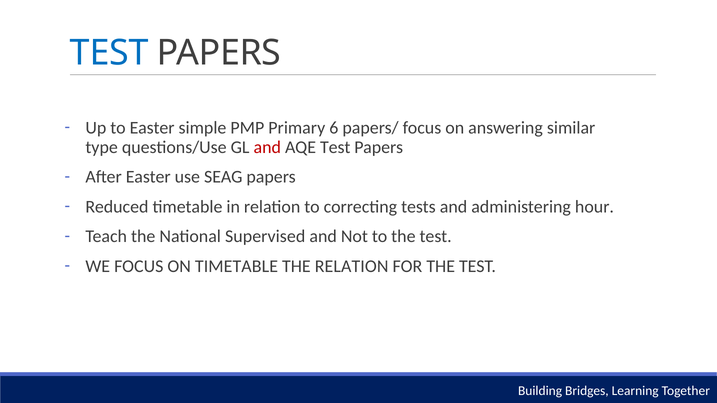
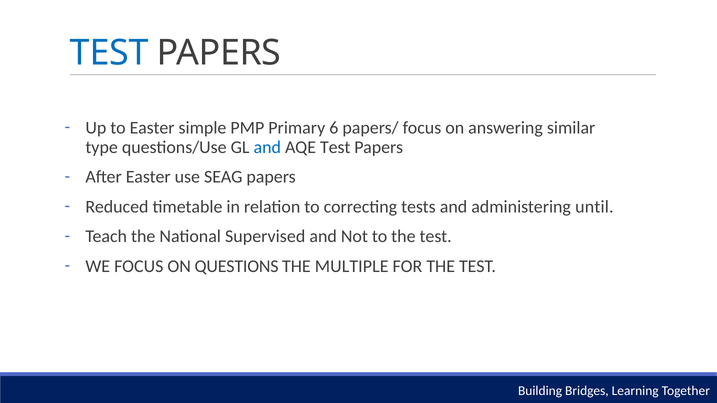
and colour: red -> blue (267, 147)
hour: hour -> until (594, 207)
ON TIMETABLE: TIMETABLE -> QUESTIONS (237, 267)
THE RELATION: RELATION -> MULTIPLE (352, 267)
